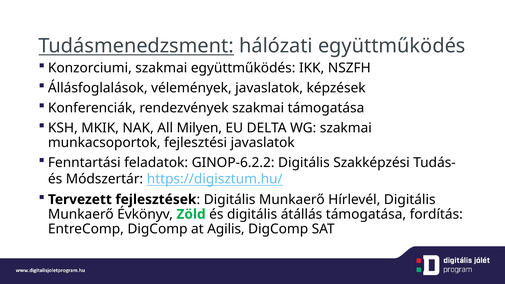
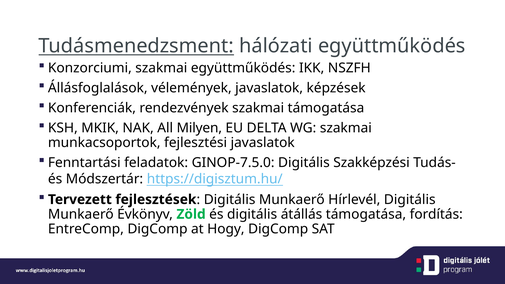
GINOP-6.2.2: GINOP-6.2.2 -> GINOP-7.5.0 (233, 163)
Agilis: Agilis -> Hogy (226, 229)
